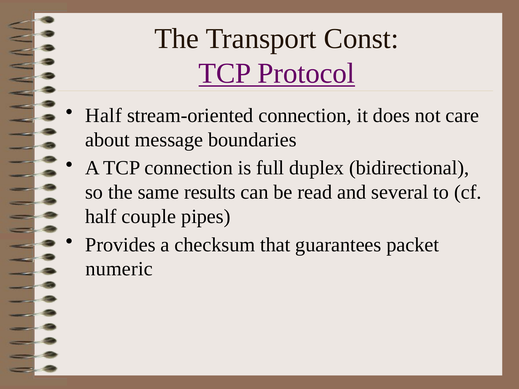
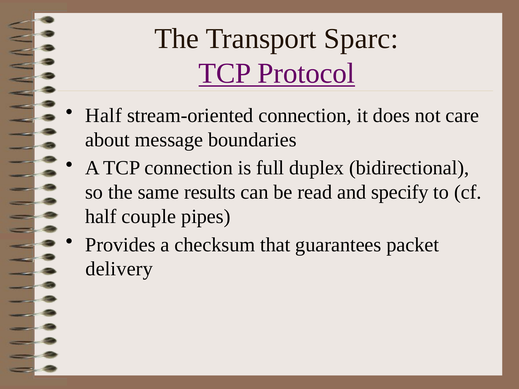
Const: Const -> Sparc (361, 39)
several: several -> specify (400, 192)
numeric: numeric -> delivery (119, 269)
